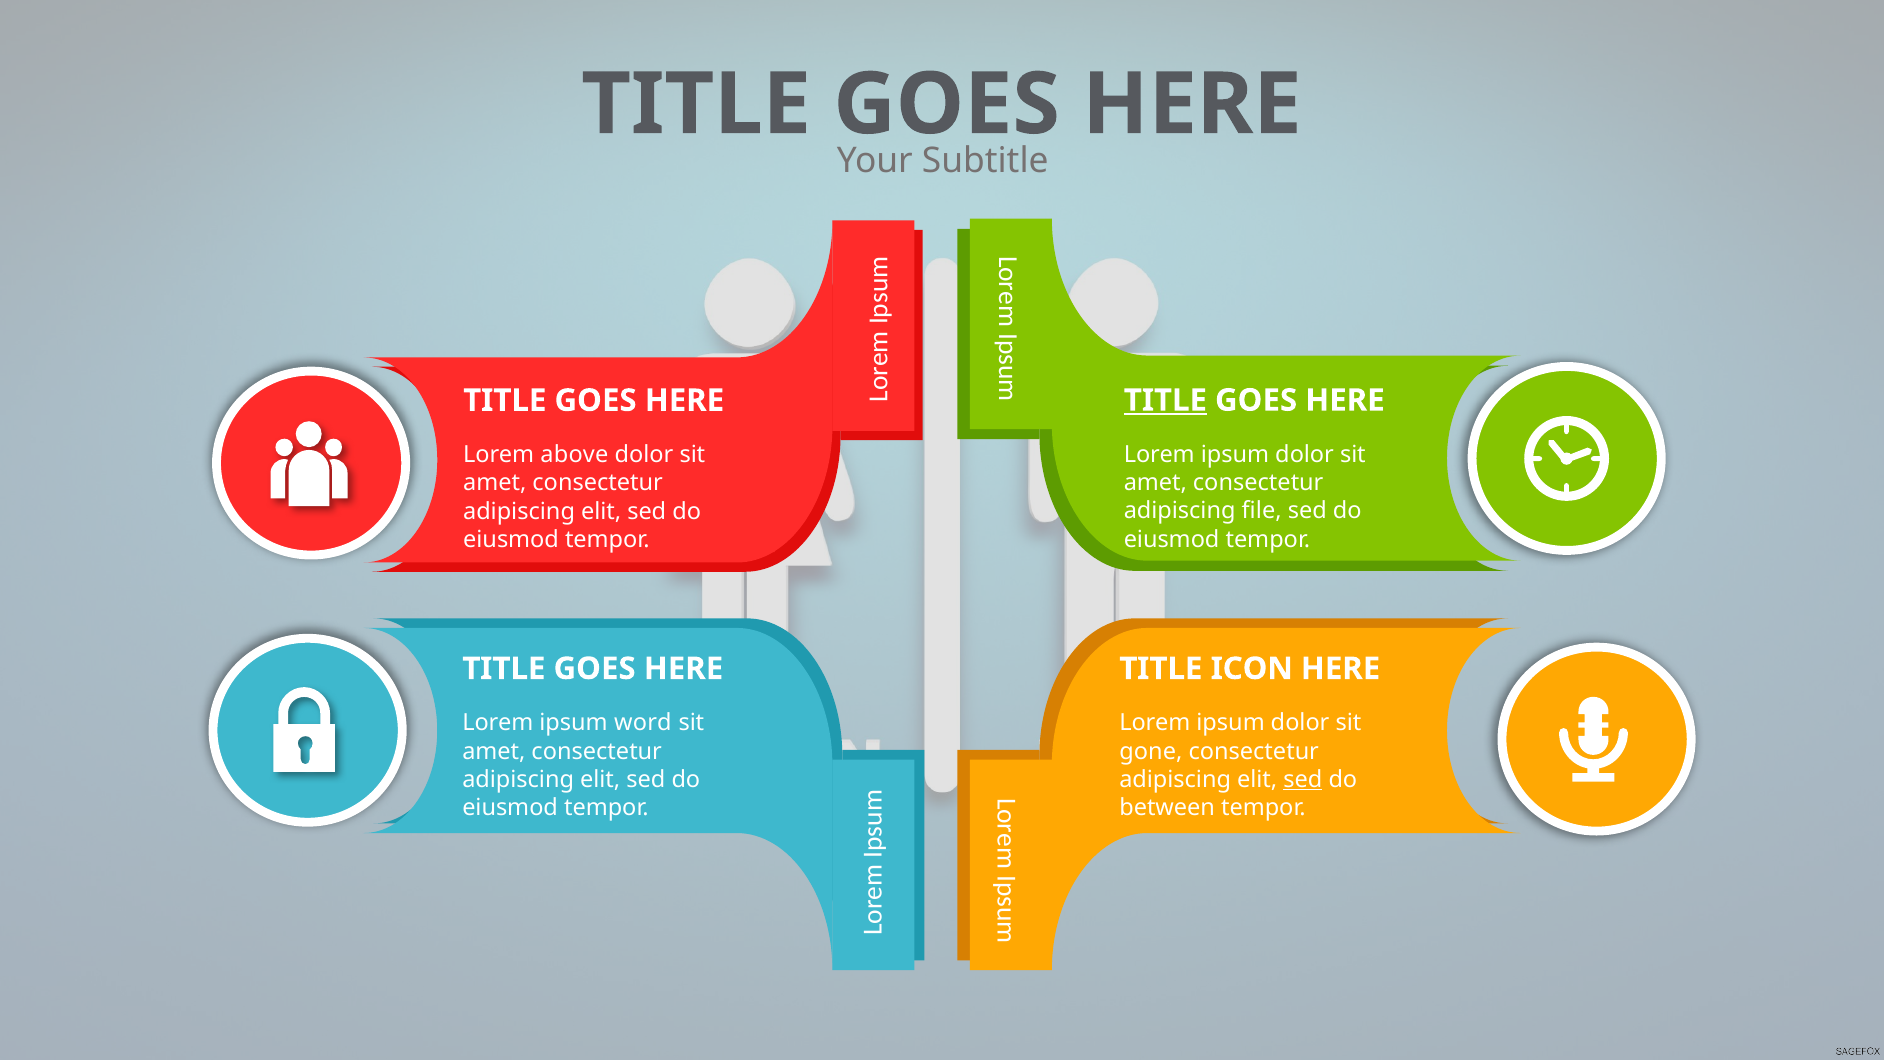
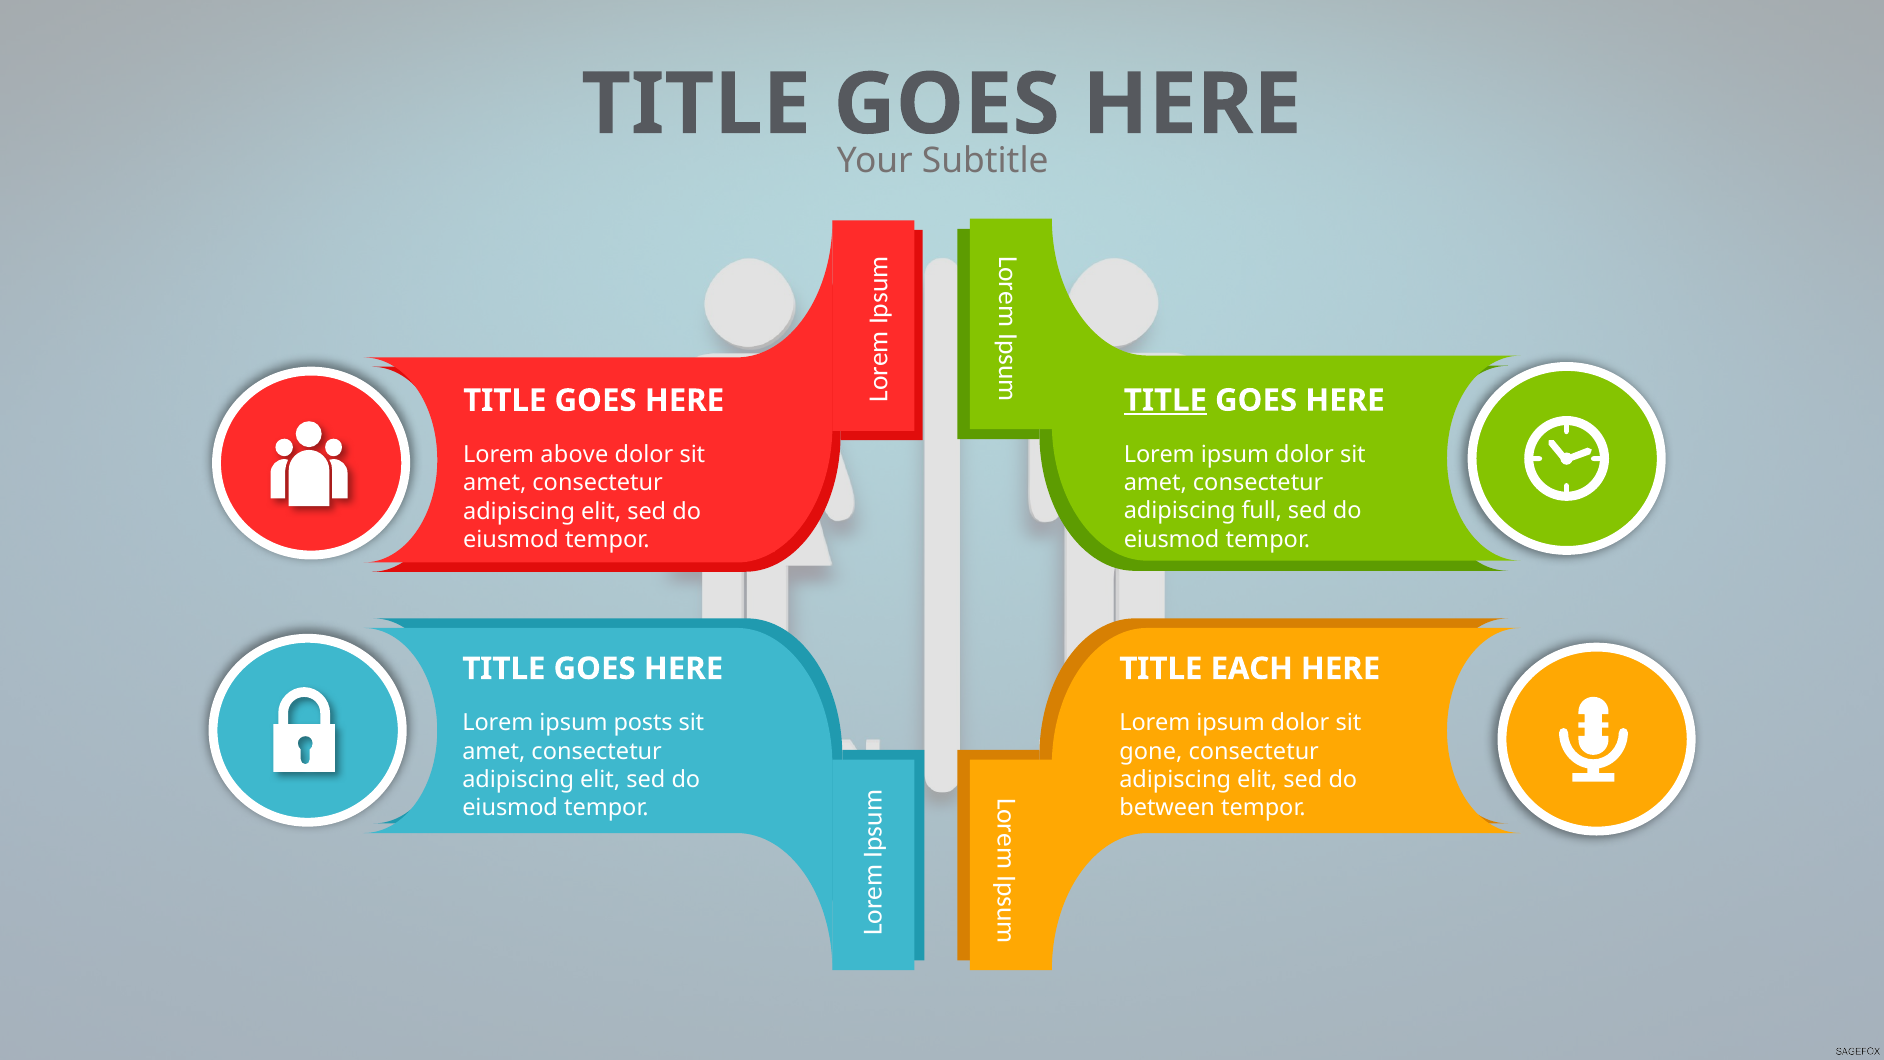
file: file -> full (1262, 511)
ICON: ICON -> EACH (1252, 668)
word: word -> posts (643, 723)
sed underline: present -> none (1303, 779)
